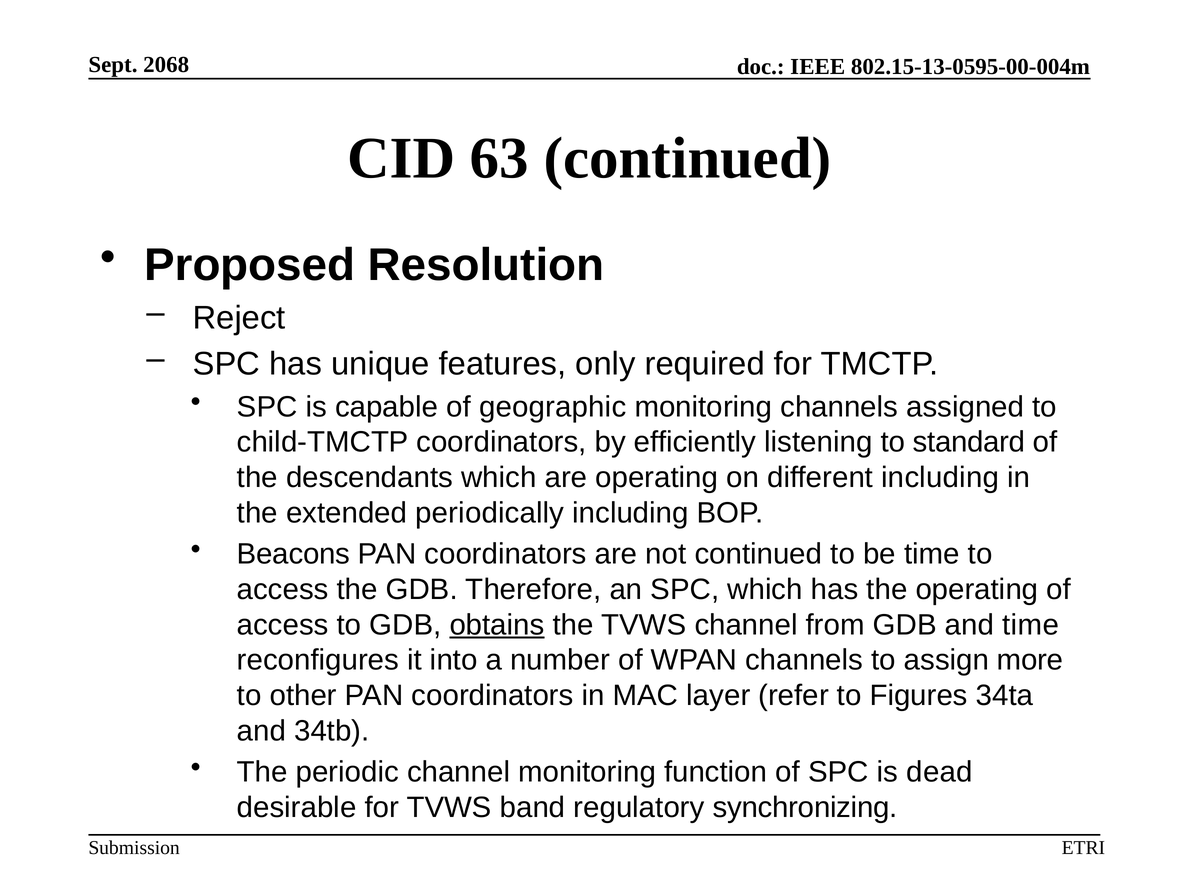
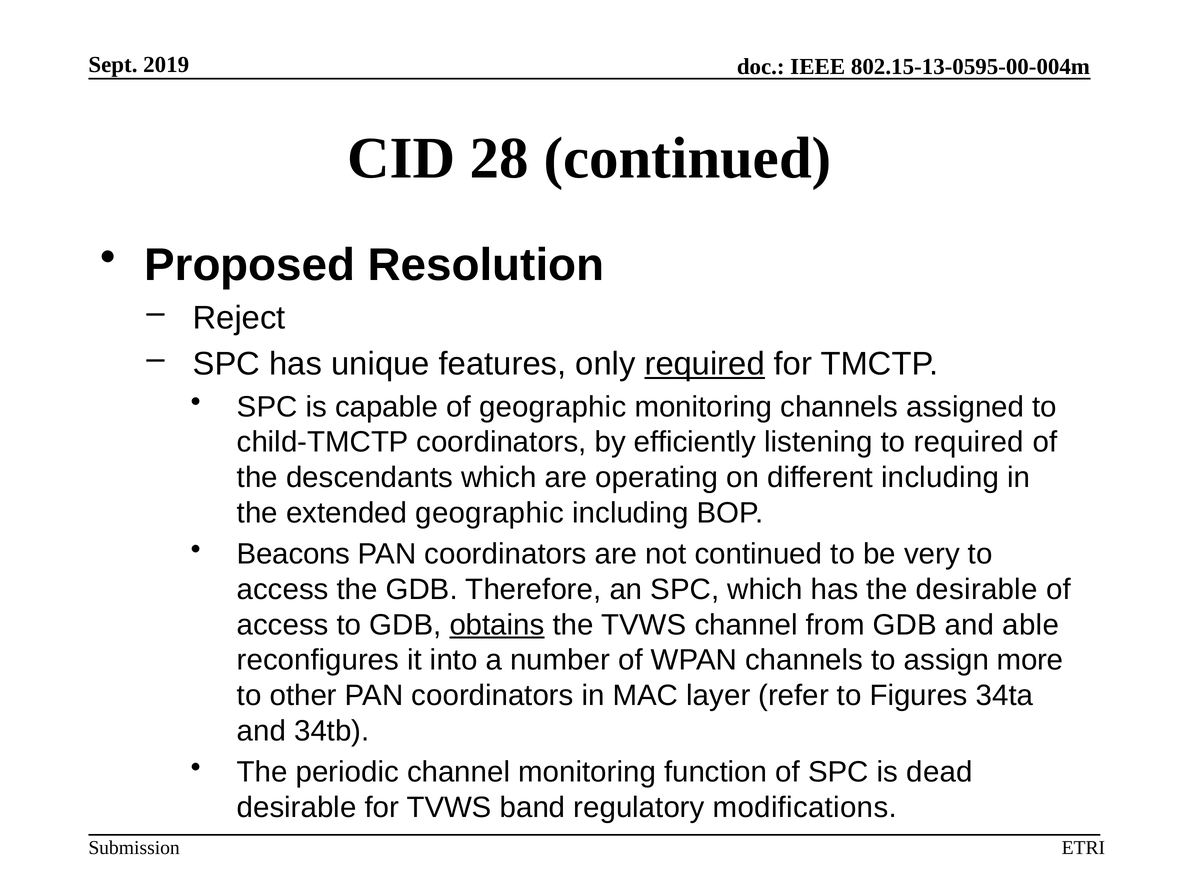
2068: 2068 -> 2019 (166, 65)
63: 63 -> 28 (499, 158)
required underline: none -> present (705, 364)
to standard: standard -> required (969, 442)
extended periodically: periodically -> geographic (490, 513)
be time: time -> very (932, 554)
the operating: operating -> desirable (977, 590)
and time: time -> able (1031, 625)
synchronizing: synchronizing -> modifications (805, 808)
